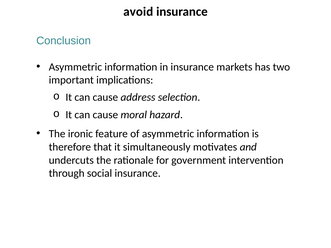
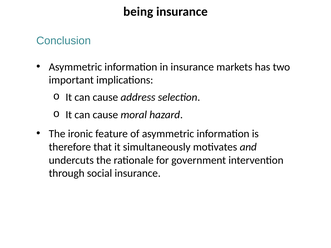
avoid: avoid -> being (138, 12)
